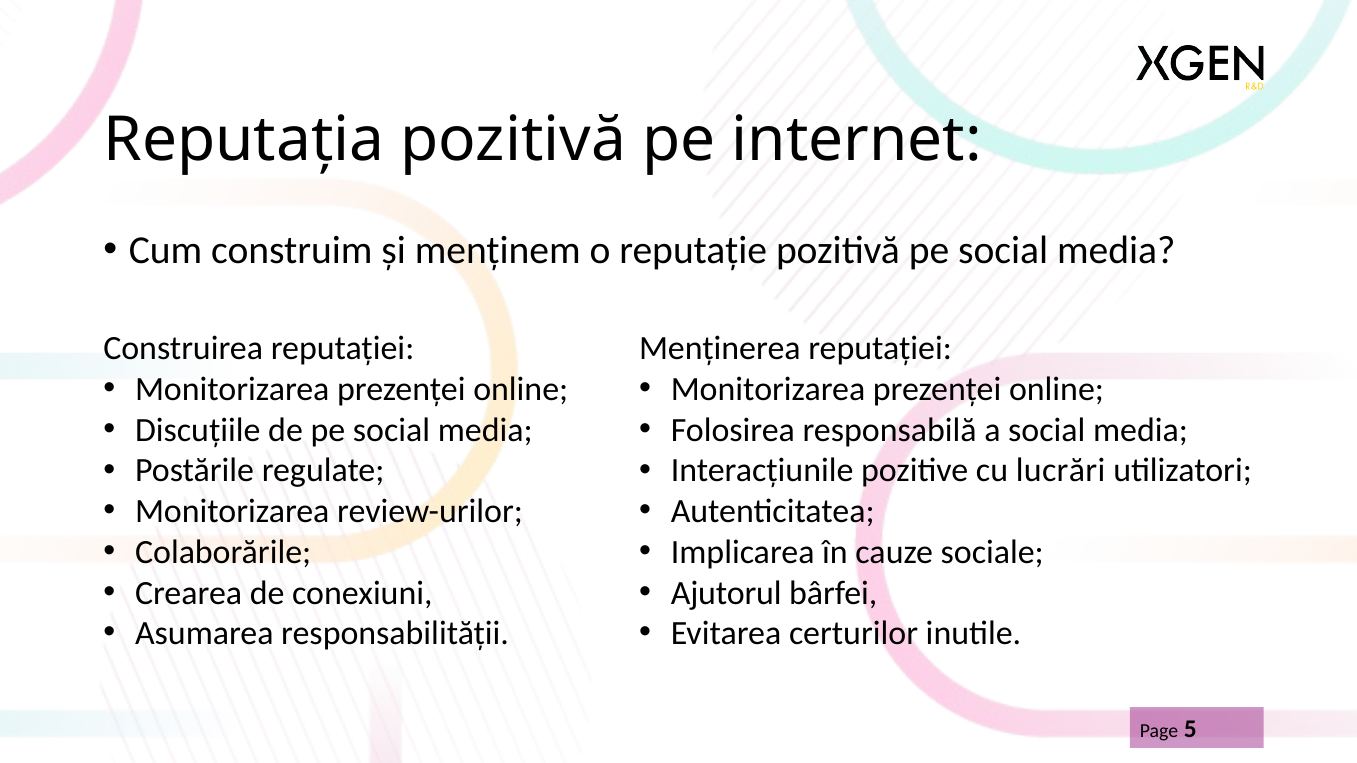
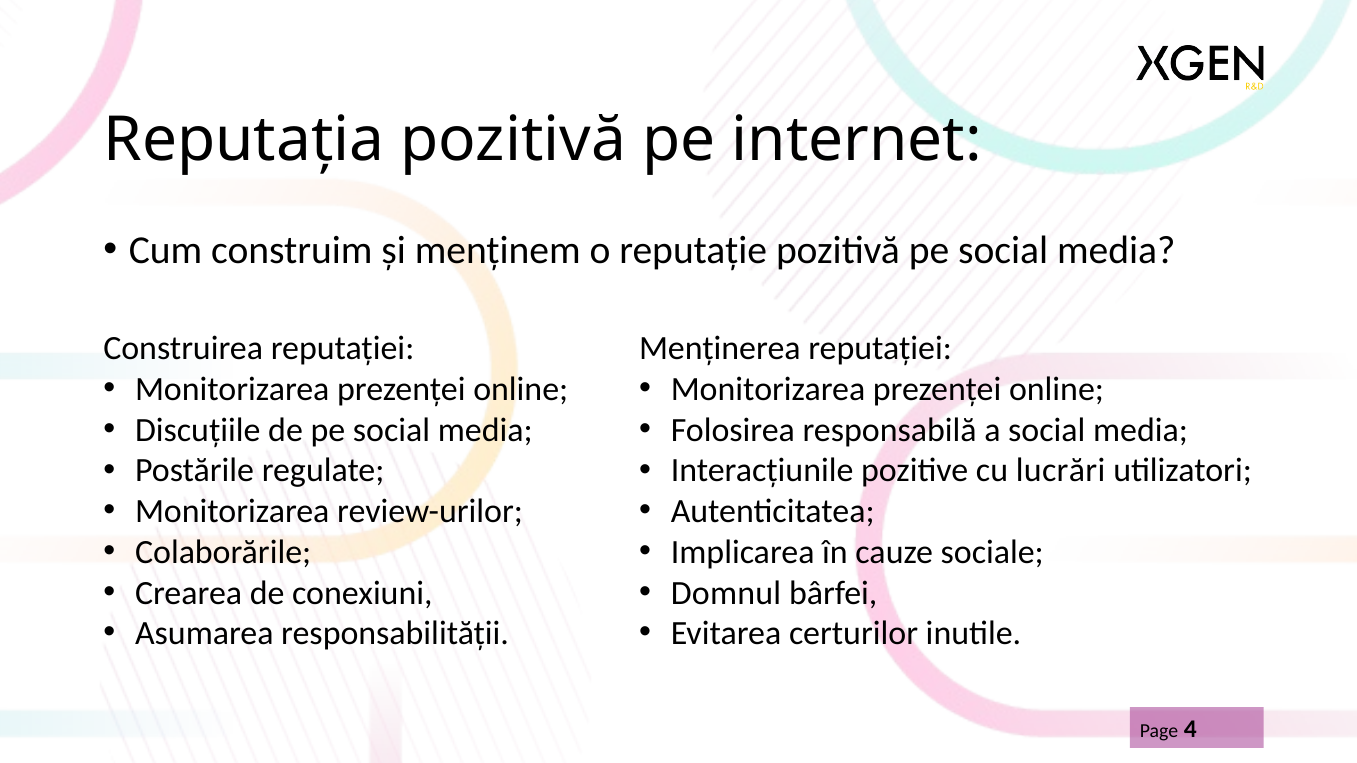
Ajutorul: Ajutorul -> Domnul (726, 593)
5: 5 -> 4 (1190, 730)
